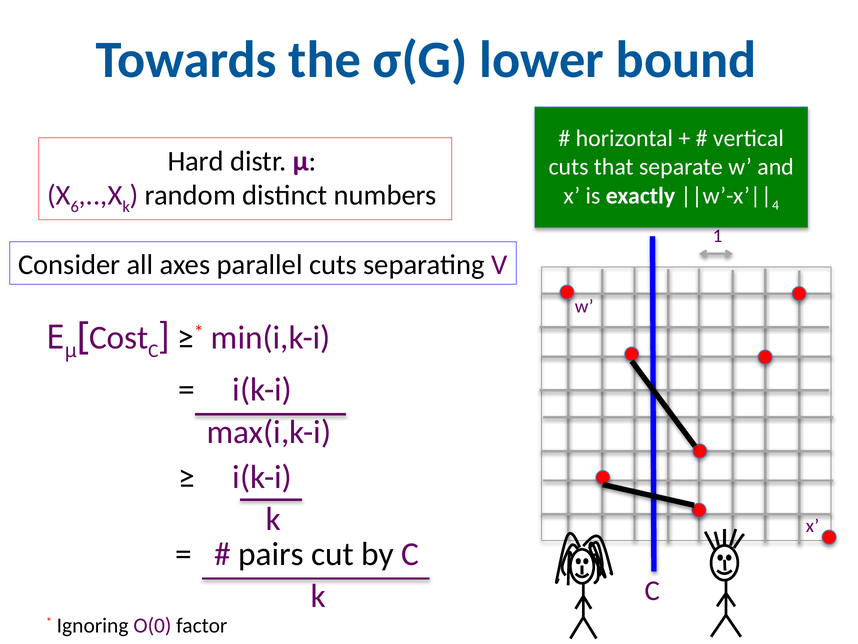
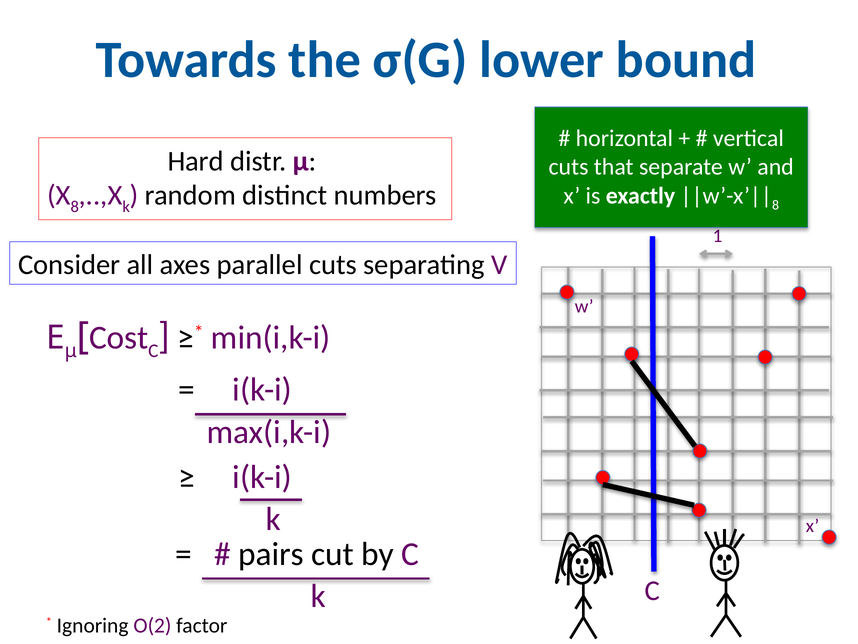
X 6: 6 -> 8 (75, 206)
4: 4 -> 8 (776, 205)
O(0: O(0 -> O(2 (152, 625)
